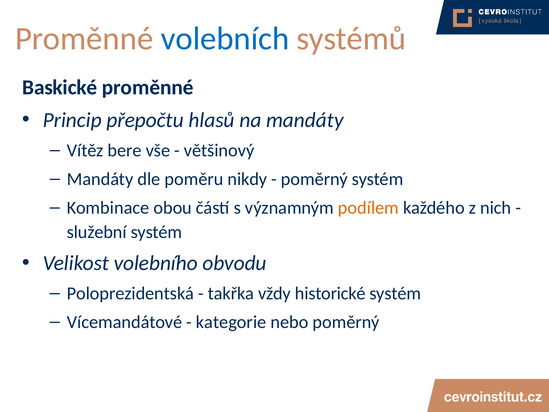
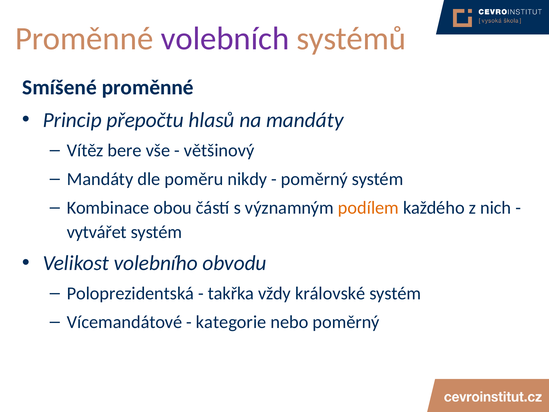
volebních colour: blue -> purple (225, 39)
Baskické: Baskické -> Smíšené (60, 87)
služební: služební -> vytvářet (97, 232)
historické: historické -> královské (330, 293)
